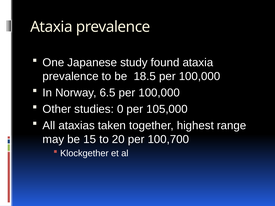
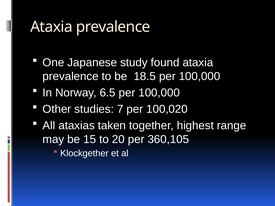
0: 0 -> 7 (120, 109)
105,000: 105,000 -> 100,020 (167, 109)
100,700: 100,700 -> 360,105 (168, 139)
